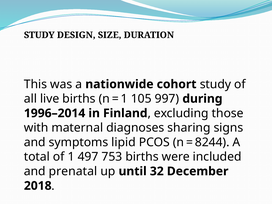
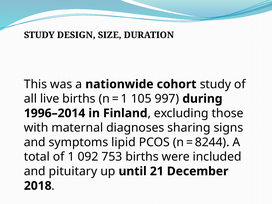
497: 497 -> 092 (88, 157)
prenatal: prenatal -> pituitary (73, 171)
32: 32 -> 21 (157, 171)
